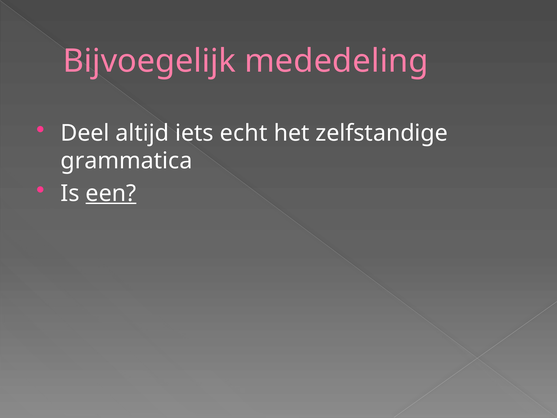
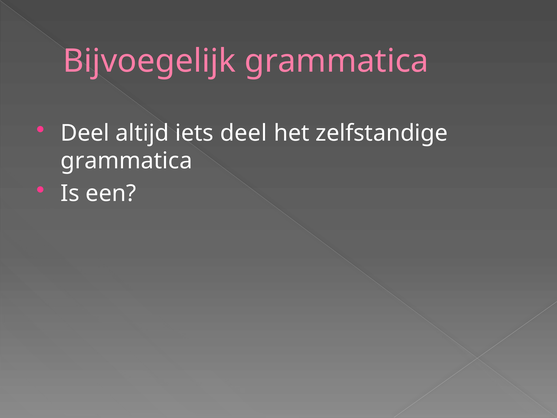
Bijvoegelijk mededeling: mededeling -> grammatica (337, 61)
iets echt: echt -> deel (244, 133)
een underline: present -> none (111, 193)
